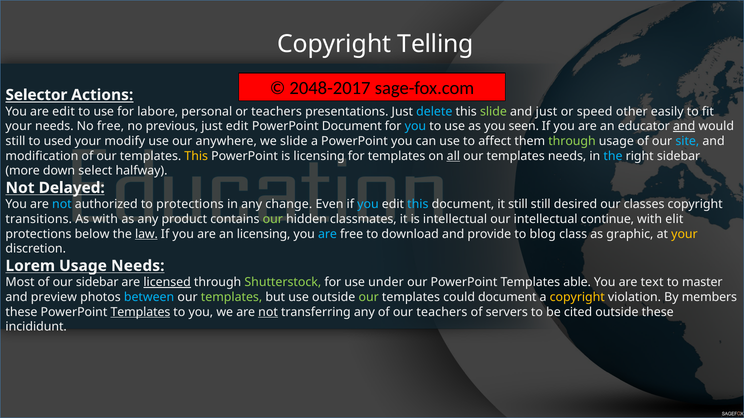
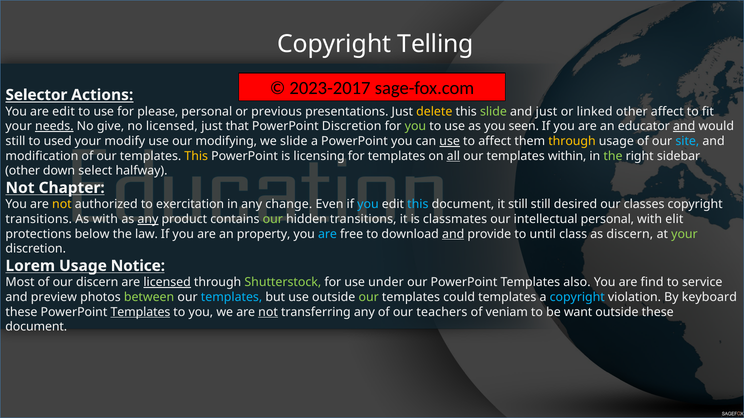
2048-2017: 2048-2017 -> 2023-2017 (330, 88)
labore: labore -> please (158, 112)
or teachers: teachers -> previous (277, 112)
delete colour: light blue -> yellow (434, 112)
speed: speed -> linked (595, 112)
other easily: easily -> affect (667, 112)
needs underline: none -> present (54, 126)
No free: free -> give (111, 126)
no previous: previous -> licensed (172, 126)
just edit: edit -> that (237, 126)
PowerPoint Document: Document -> Discretion (352, 126)
you colour: light blue -> light green (415, 126)
anywhere: anywhere -> modifying (226, 141)
use underline: none -> present (450, 141)
through colour: light green -> yellow (572, 141)
templates needs: needs -> within (567, 156)
the colour: light blue -> light green (613, 156)
more: more -> other (23, 171)
Delayed: Delayed -> Chapter (72, 188)
not colour: light blue -> yellow (62, 205)
to protections: protections -> exercitation (190, 205)
any underline: none -> present (148, 219)
hidden classmates: classmates -> transitions (363, 219)
is intellectual: intellectual -> classmates (455, 219)
intellectual continue: continue -> personal (607, 219)
law underline: present -> none (146, 234)
an licensing: licensing -> property (264, 234)
and underline: none -> present (453, 234)
blog: blog -> until (543, 234)
as graphic: graphic -> discern (630, 234)
your colour: yellow -> light green (684, 234)
Usage Needs: Needs -> Notice (138, 266)
our sidebar: sidebar -> discern (97, 283)
able: able -> also (577, 283)
text: text -> find (652, 283)
master: master -> service (702, 283)
between colour: light blue -> light green (149, 297)
templates colour: light green -> light blue (232, 297)
could document: document -> templates (507, 297)
copyright colour: yellow -> light blue (577, 297)
members: members -> keyboard (709, 297)
servers: servers -> veniam (507, 312)
cited: cited -> want (578, 312)
incididunt: incididunt -> document (36, 327)
